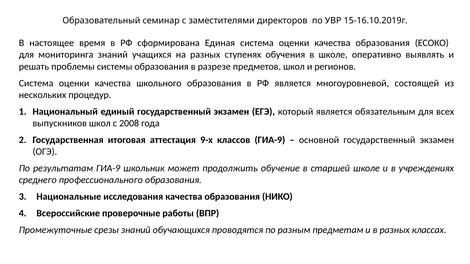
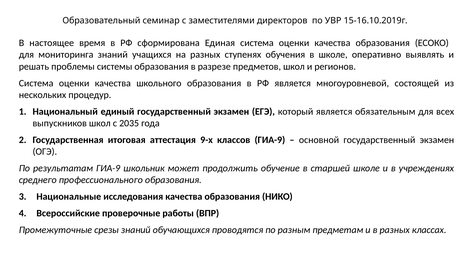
2008: 2008 -> 2035 (129, 123)
